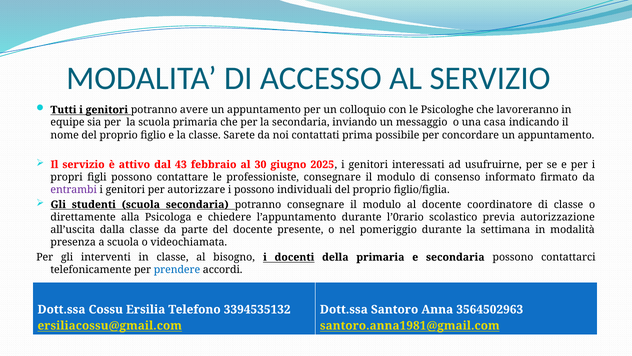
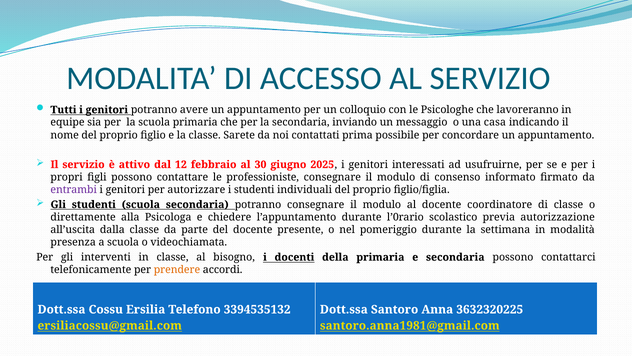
43: 43 -> 12 (181, 164)
i possono: possono -> studenti (254, 190)
prendere colour: blue -> orange (177, 270)
3564502963: 3564502963 -> 3632320225 (490, 309)
